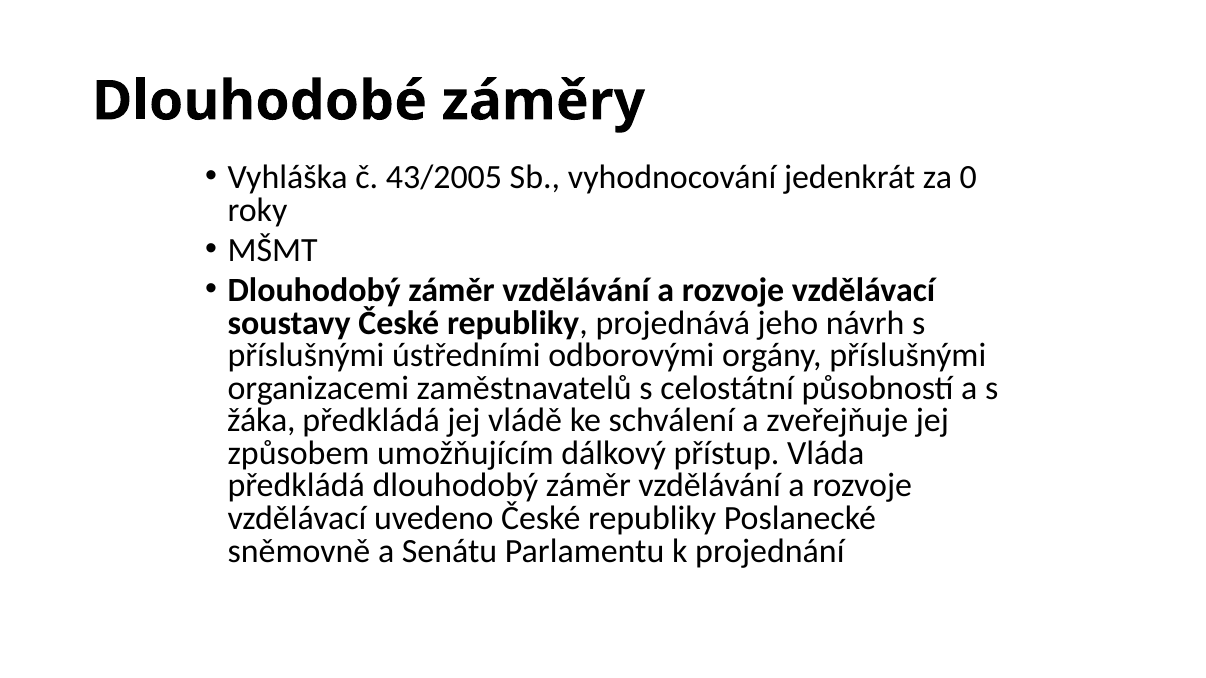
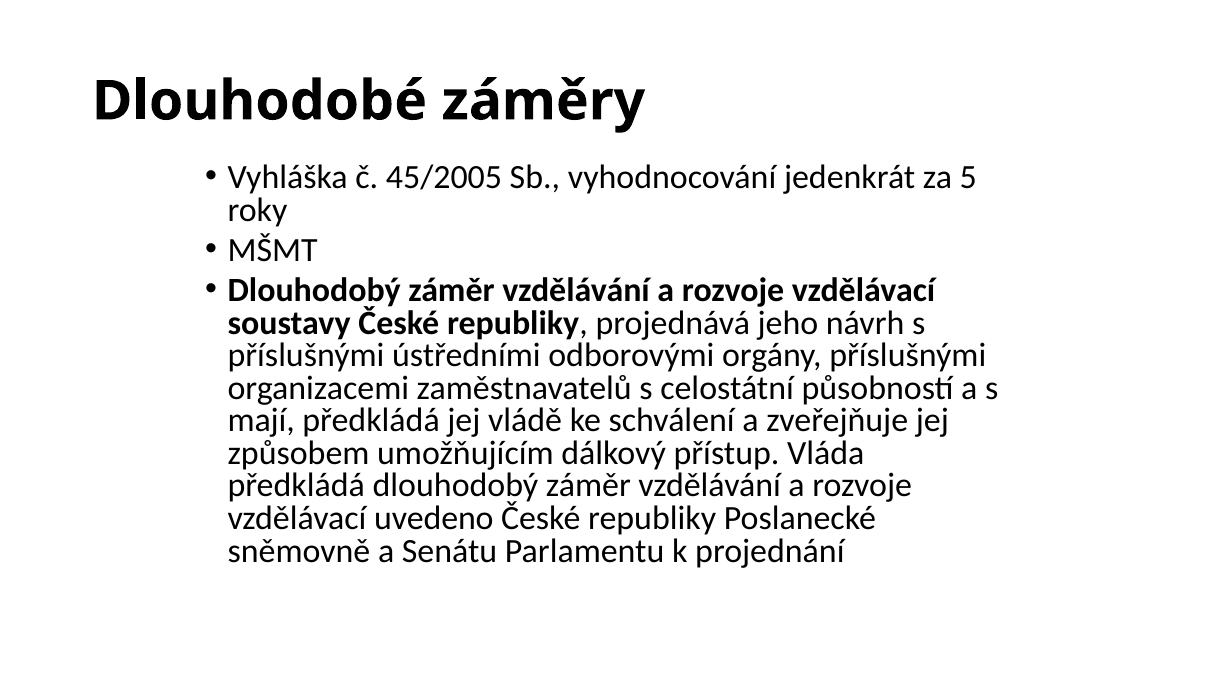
43/2005: 43/2005 -> 45/2005 (444, 178)
0: 0 -> 5 (968, 178)
žáka: žáka -> mají (261, 421)
